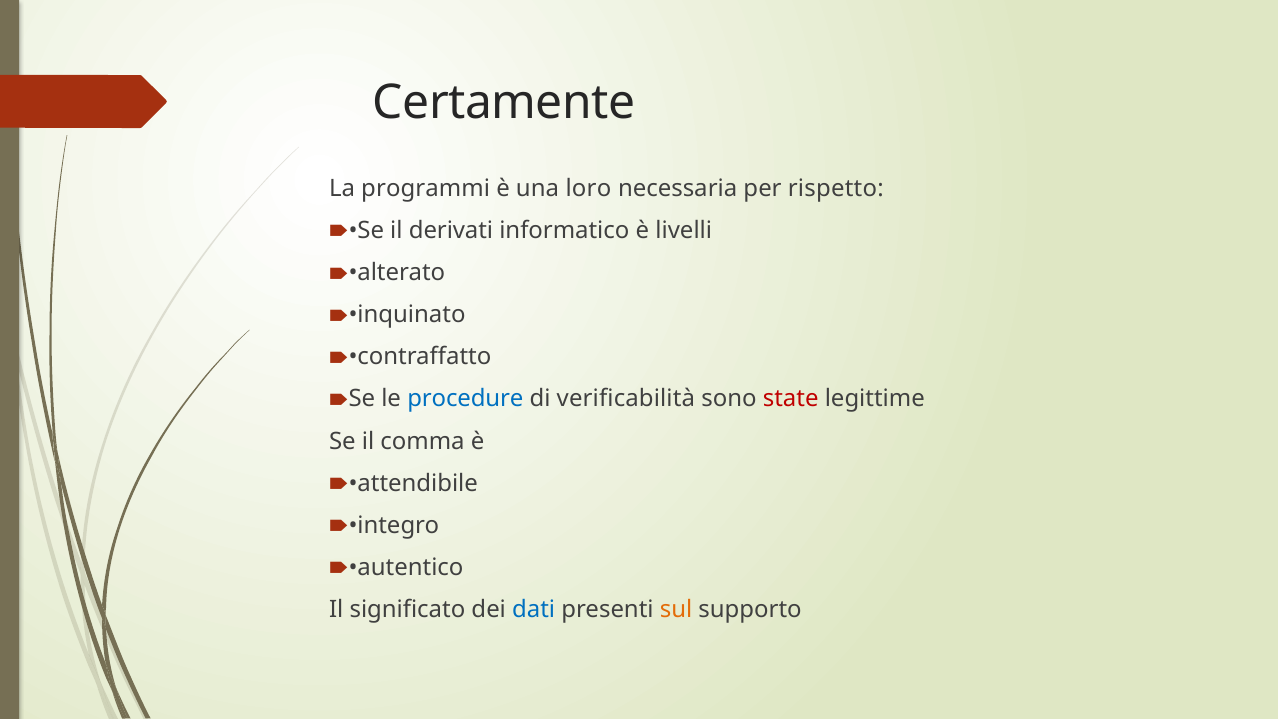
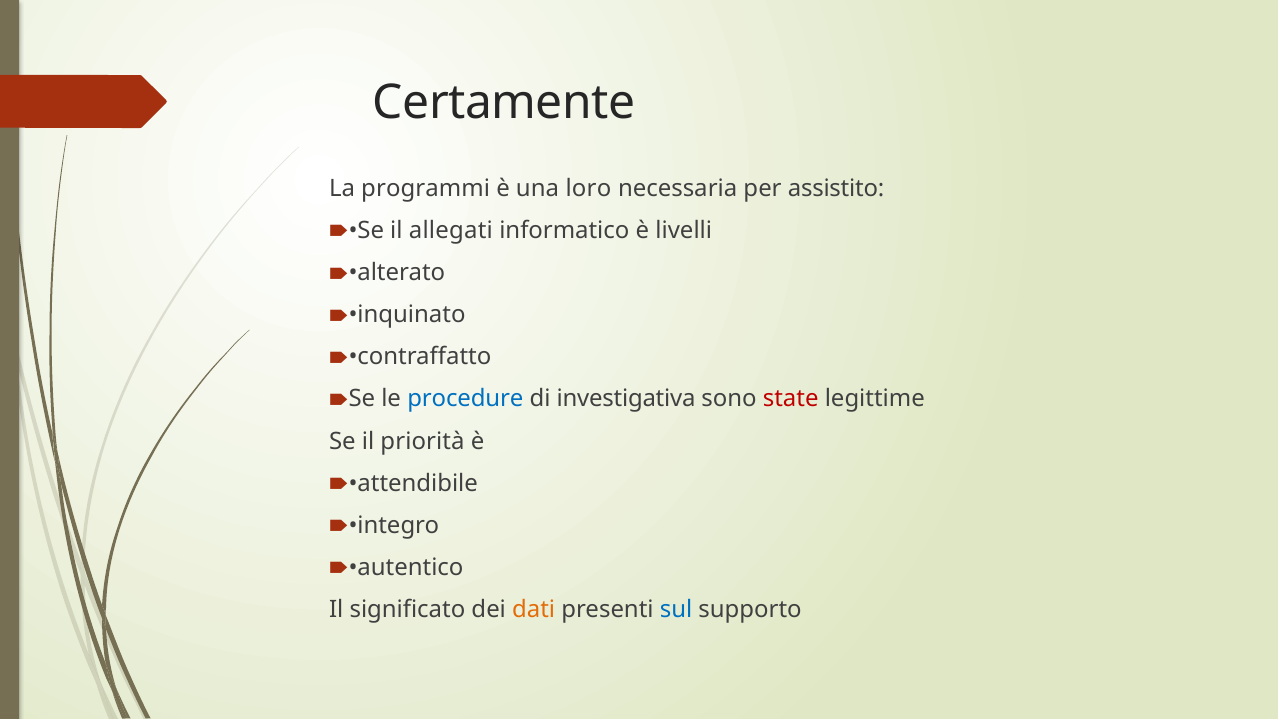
rispetto: rispetto -> assistito (836, 189)
derivati: derivati -> allegati (451, 231)
verificabilità: verificabilità -> investigativa (626, 399)
comma: comma -> priorità (423, 441)
dati colour: blue -> orange (534, 609)
sul colour: orange -> blue (676, 609)
